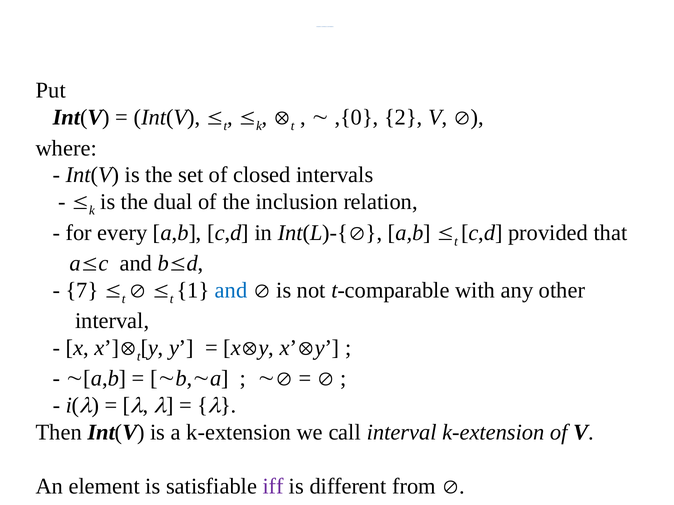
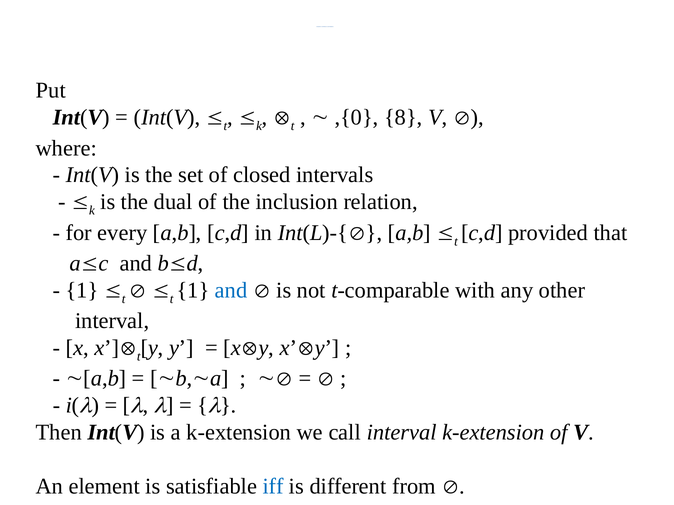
,{0 2: 2 -> 8 (403, 118)
7: 7 -> 1 (82, 290)
iff colour: purple -> blue (273, 487)
